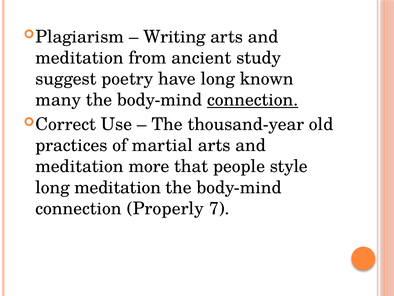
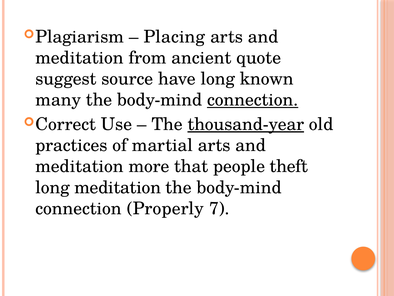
Writing: Writing -> Placing (174, 37)
study: study -> quote (259, 58)
poetry: poetry -> source (127, 79)
thousand-year underline: none -> present (246, 124)
style: style -> theft (289, 166)
